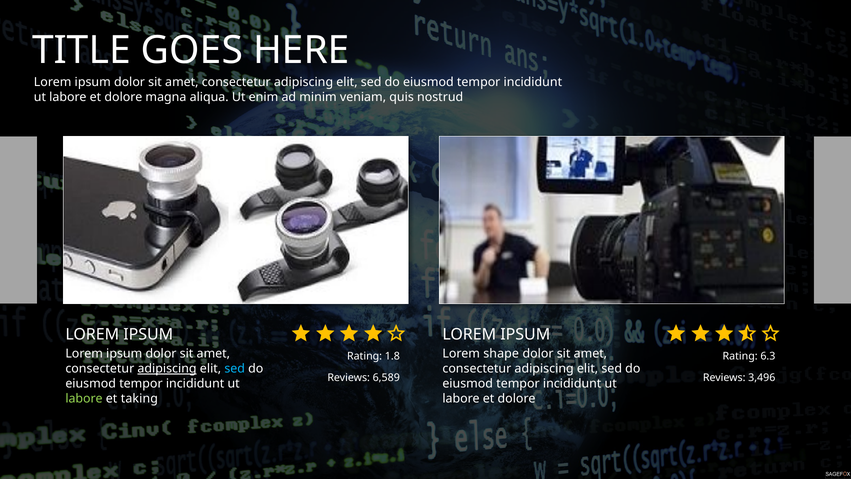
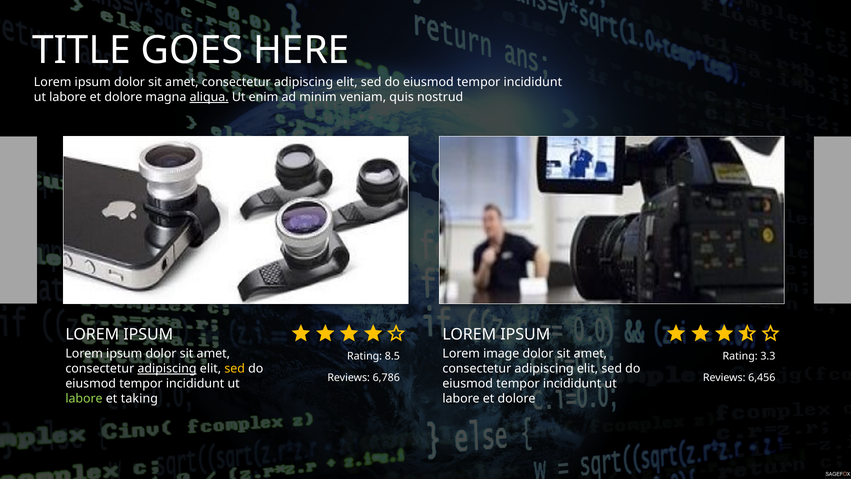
aliqua underline: none -> present (209, 97)
shape: shape -> image (501, 354)
1.8: 1.8 -> 8.5 (392, 356)
6.3: 6.3 -> 3.3 (768, 356)
sed colour: light blue -> yellow (235, 368)
6,589: 6,589 -> 6,786 (386, 377)
3,496: 3,496 -> 6,456 (762, 377)
